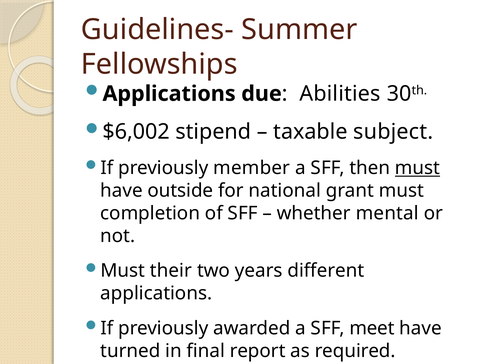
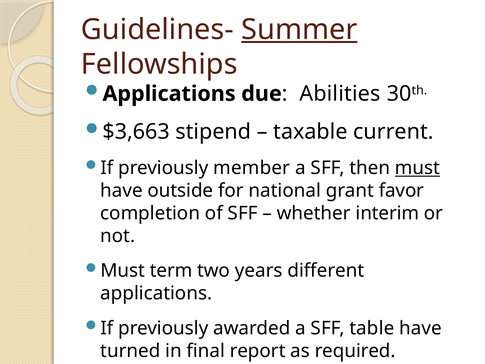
Summer underline: none -> present (299, 30)
$6,002: $6,002 -> $3,663 (136, 132)
subject: subject -> current (393, 132)
grant must: must -> favor (401, 191)
mental: mental -> interim (387, 213)
their: their -> term (171, 271)
meet: meet -> table (372, 328)
